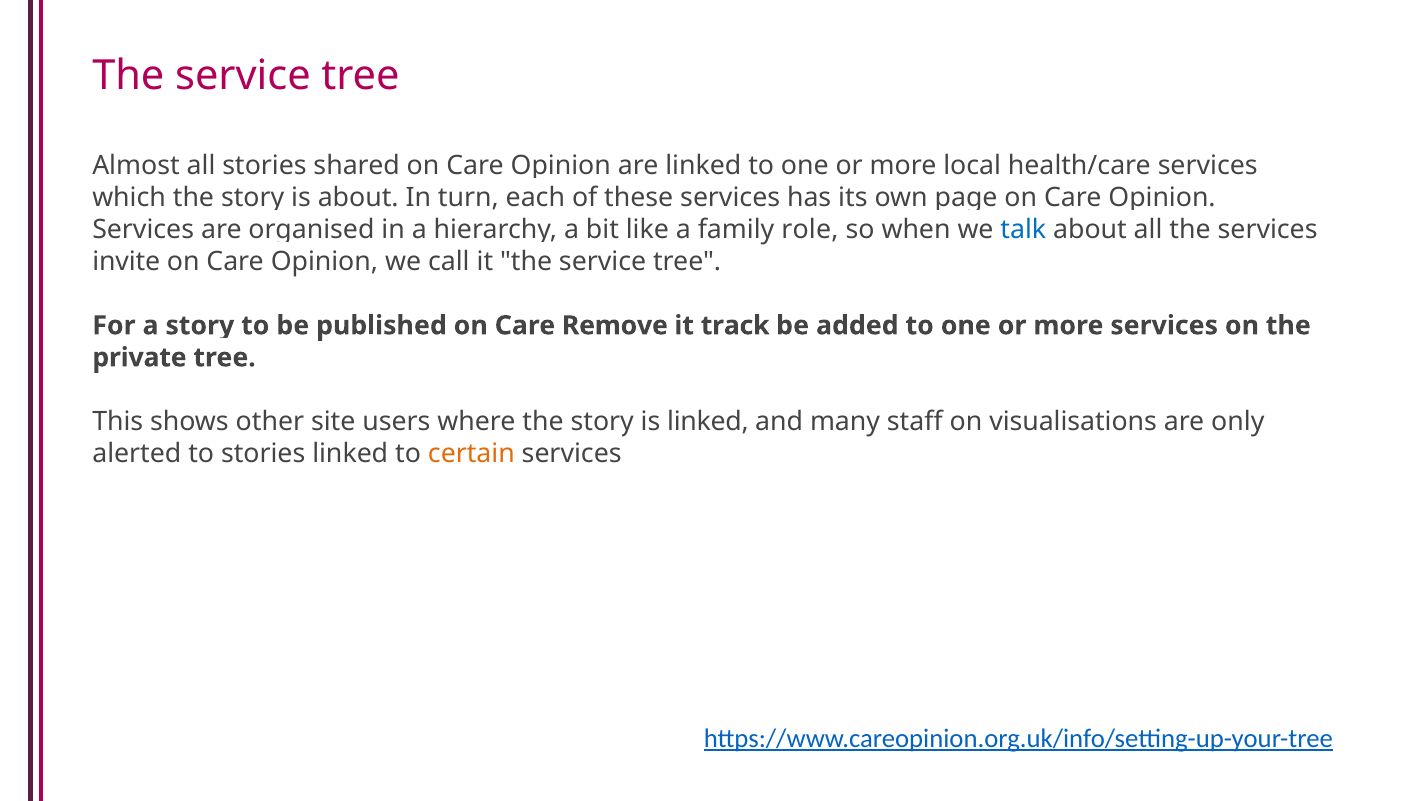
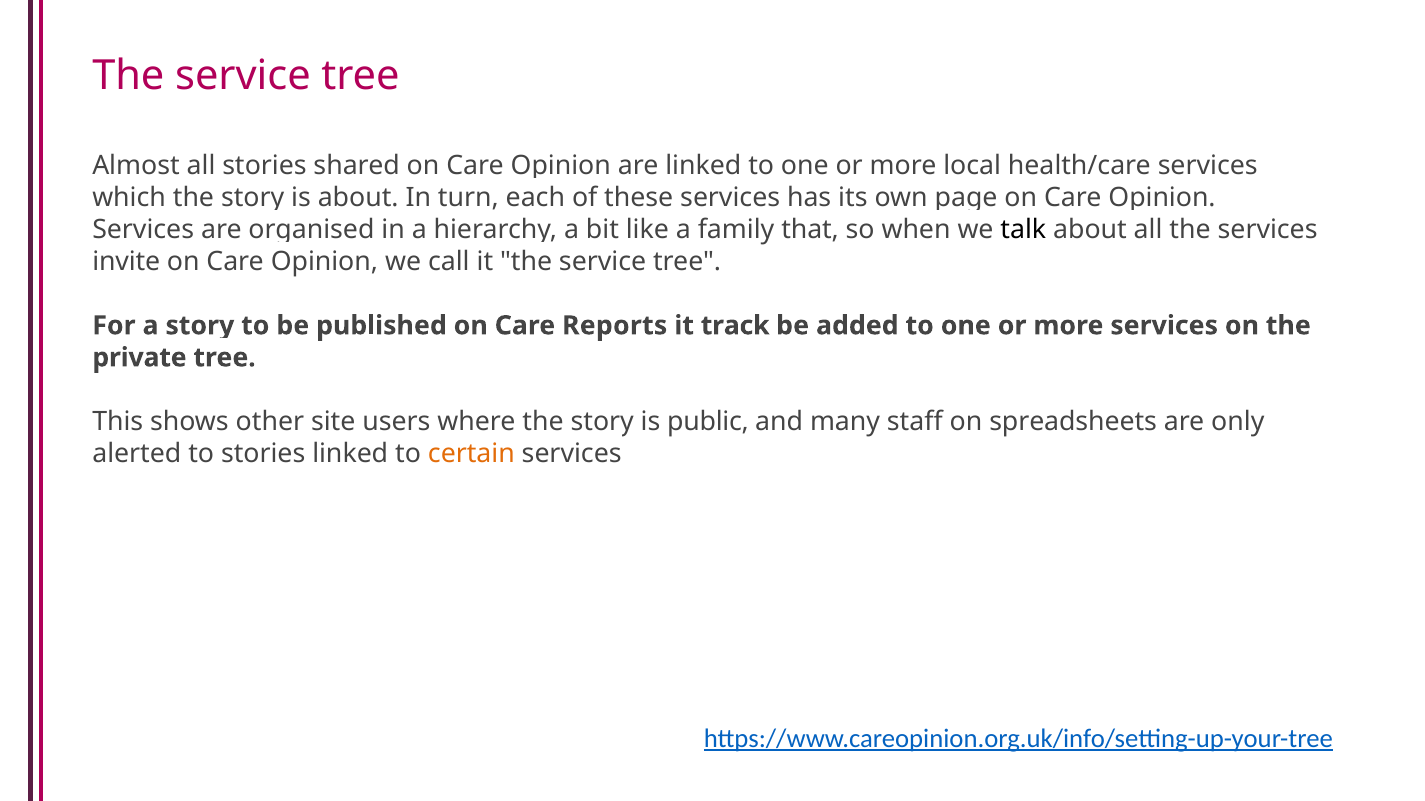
role: role -> that (810, 230)
talk colour: blue -> black (1023, 230)
Remove: Remove -> Reports (615, 326)
is linked: linked -> public (708, 422)
visualisations: visualisations -> spreadsheets (1073, 422)
